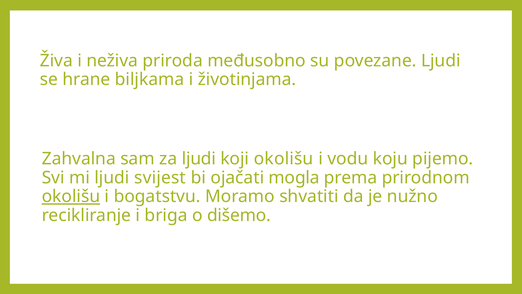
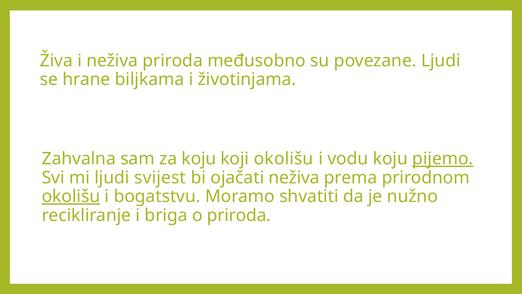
za ljudi: ljudi -> koju (199, 159)
pijemo underline: none -> present (443, 159)
ojačati mogla: mogla -> neživa (294, 177)
o dišemo: dišemo -> priroda (239, 215)
